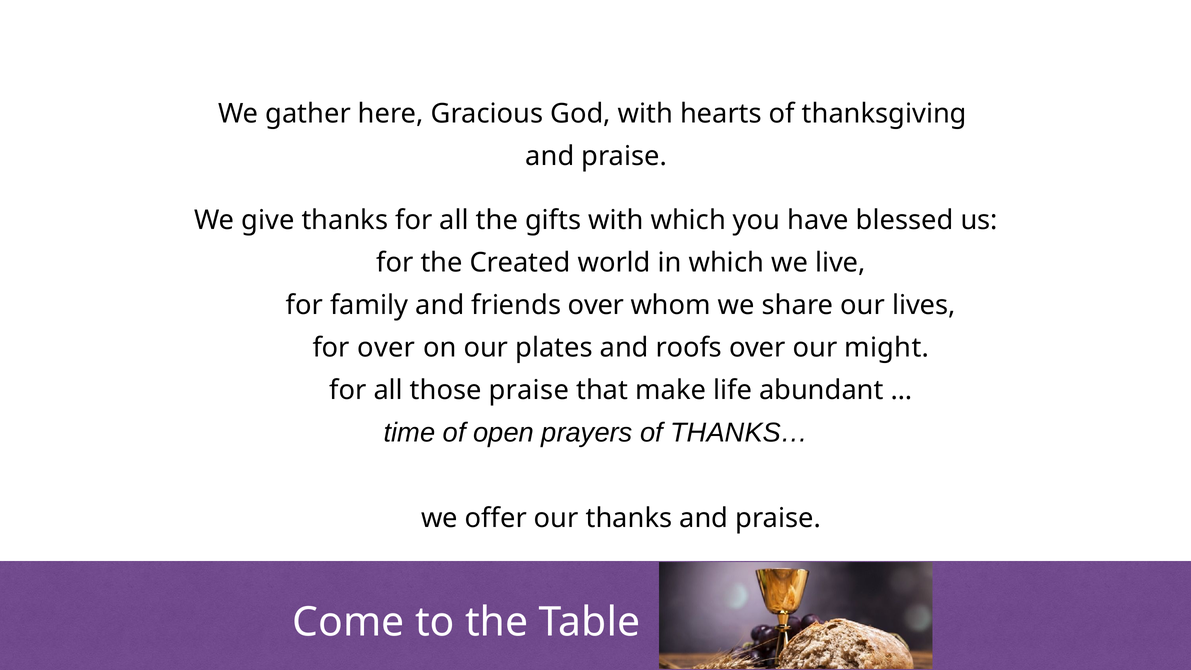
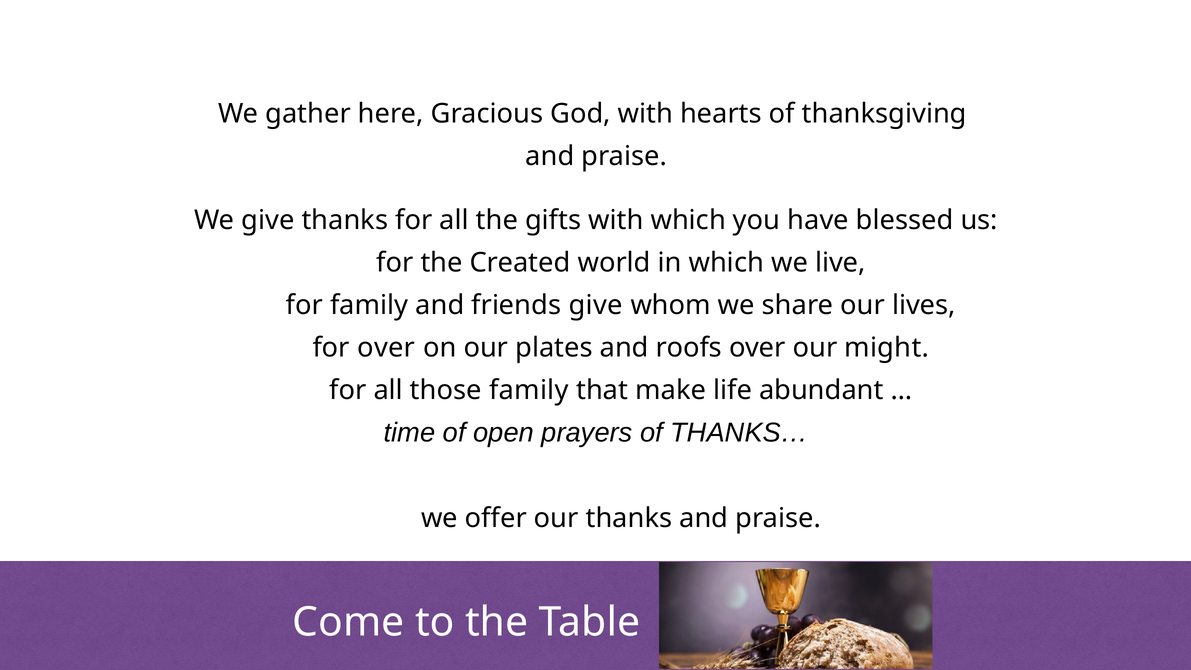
friends over: over -> give (596, 305)
those praise: praise -> family (529, 390)
